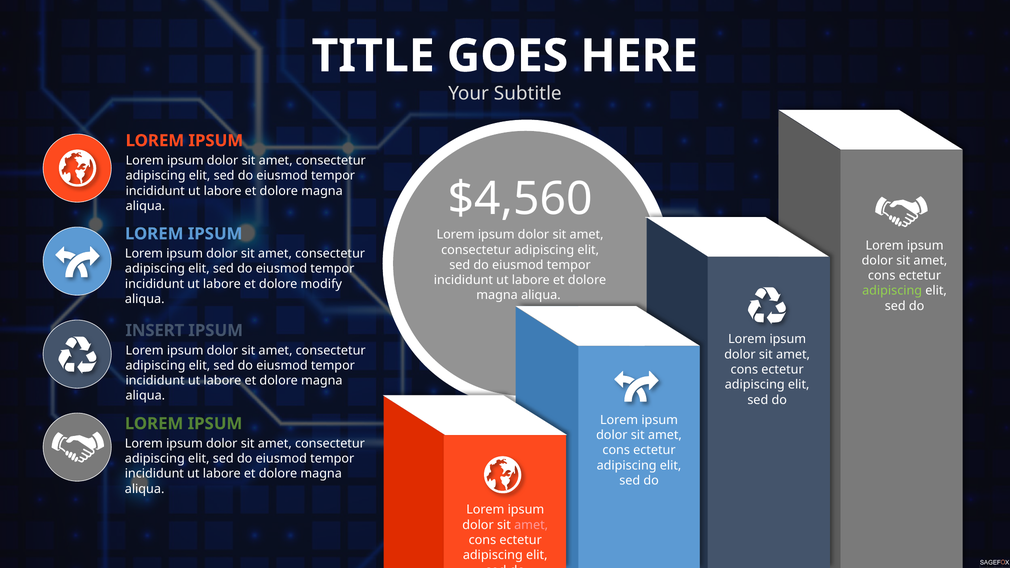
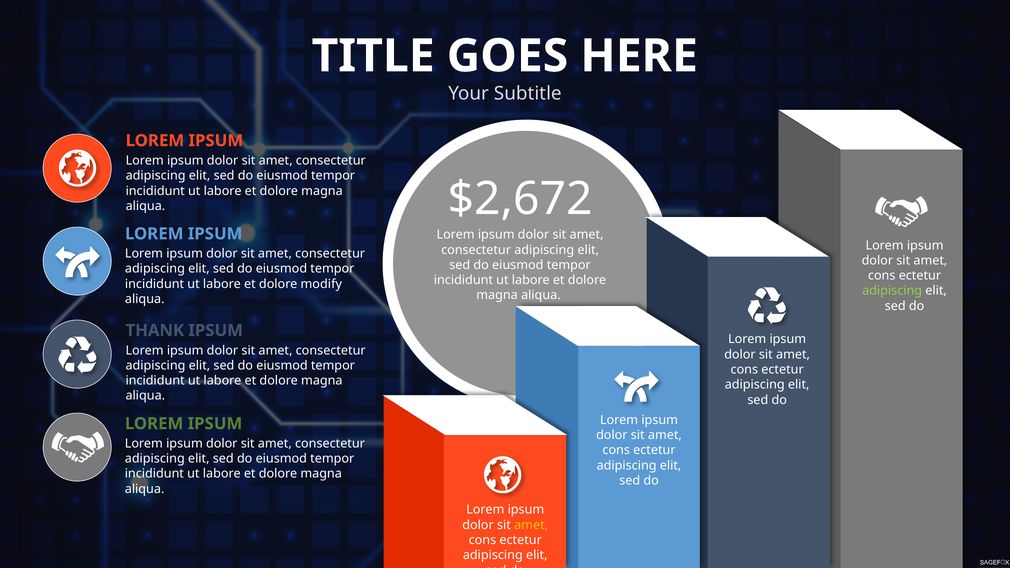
$4,560: $4,560 -> $2,672 (520, 199)
INSERT: INSERT -> THANK (155, 331)
amet colour: pink -> yellow (531, 525)
